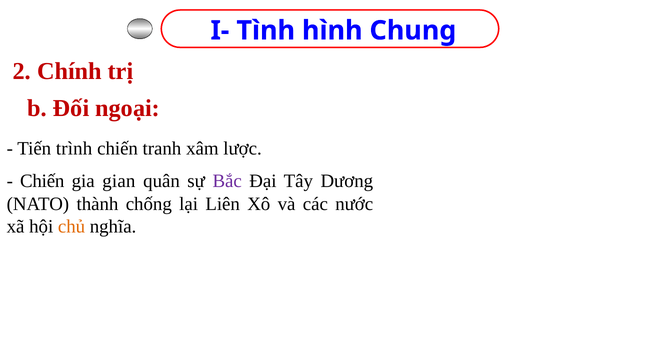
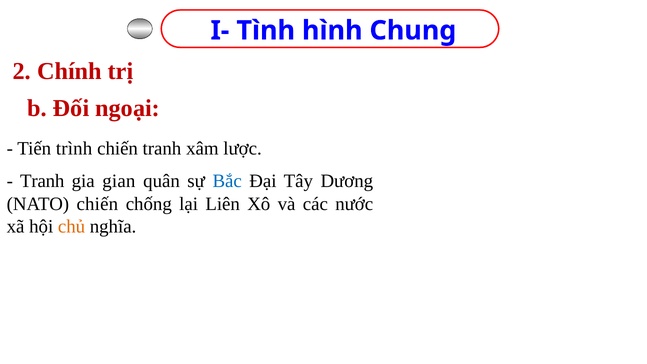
Chiến: Chiến -> Tranh (42, 181)
Bắc colour: purple -> blue (227, 181)
NATO thành: thành -> chiến (97, 204)
